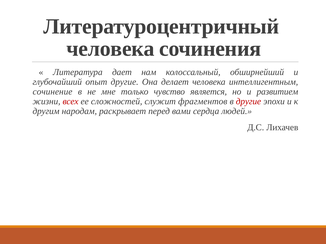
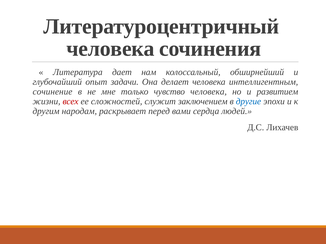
опыт другие: другие -> задачи (125, 82)
чувство является: является -> человека (209, 92)
фрагментов: фрагментов -> заключением (203, 102)
другие colour: red -> blue (248, 102)
